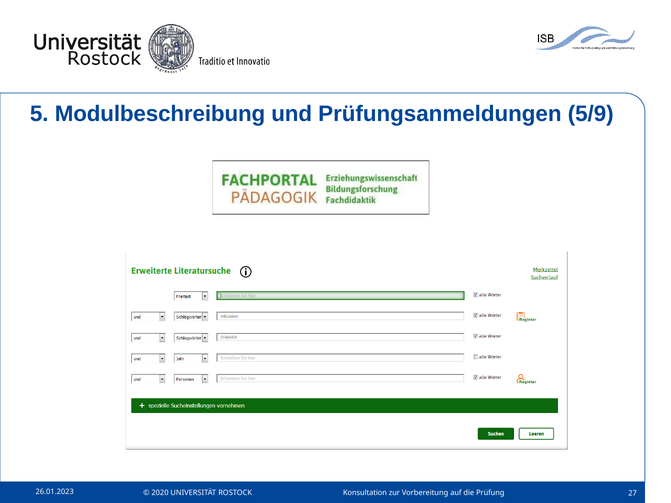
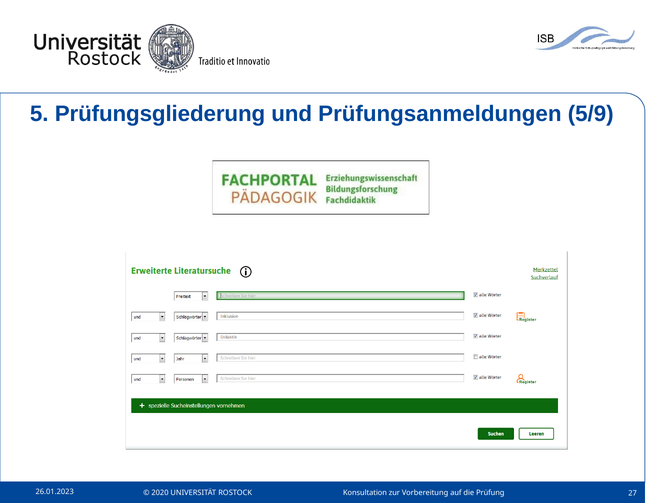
Modulbeschreibung: Modulbeschreibung -> Prüfungsgliederung (160, 114)
